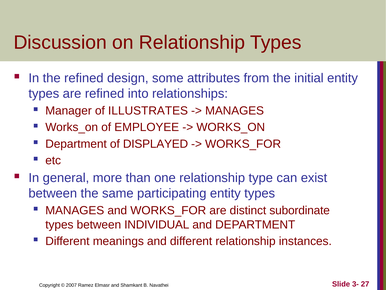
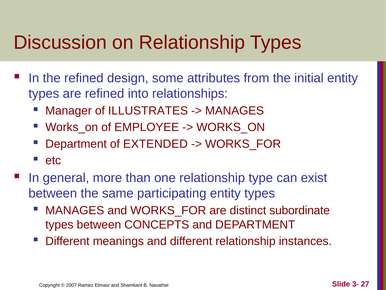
DISPLAYED: DISPLAYED -> EXTENDED (155, 144)
INDIVIDUAL: INDIVIDUAL -> CONCEPTS (157, 224)
